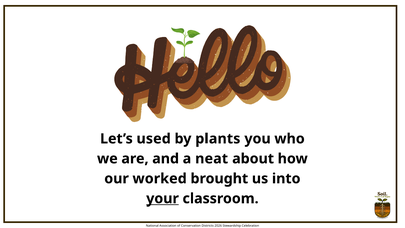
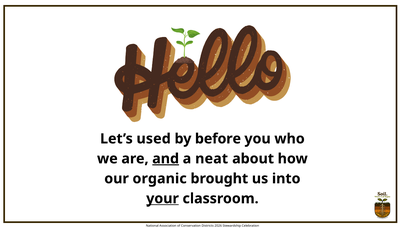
plants: plants -> before (218, 139)
and underline: none -> present (166, 159)
worked: worked -> organic (160, 178)
